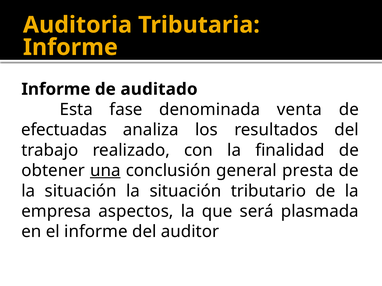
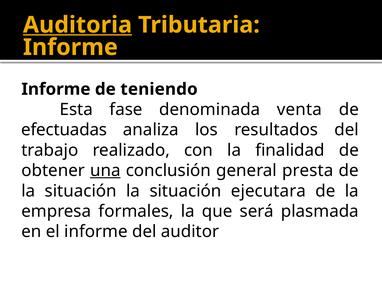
Auditoria underline: none -> present (77, 25)
auditado: auditado -> teniendo (159, 89)
tributario: tributario -> ejecutara (268, 191)
aspectos: aspectos -> formales (136, 212)
